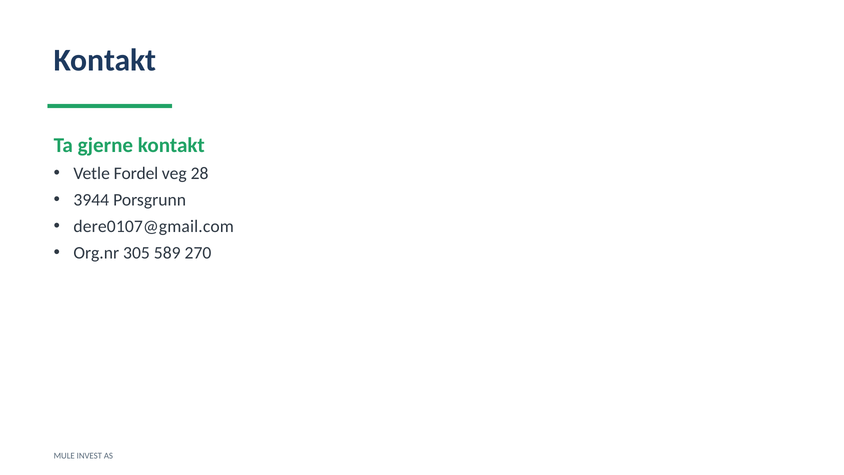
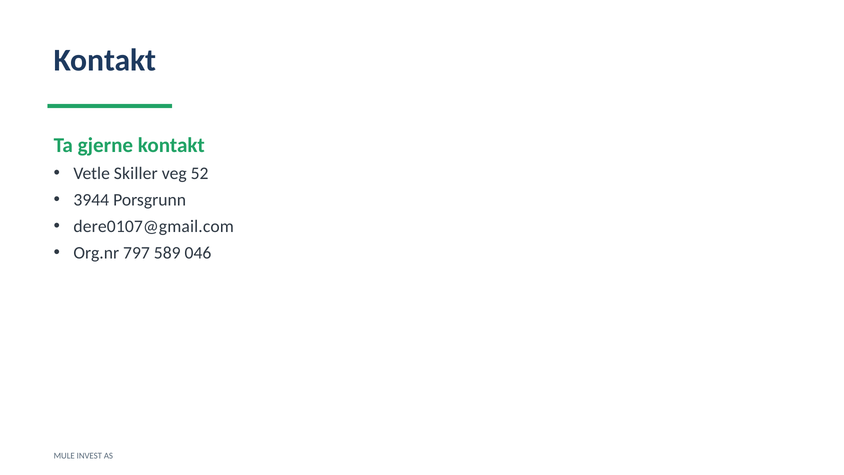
Fordel: Fordel -> Skiller (136, 174)
28: 28 -> 52 (200, 174)
305: 305 -> 797 (136, 253)
270: 270 -> 046 (198, 253)
